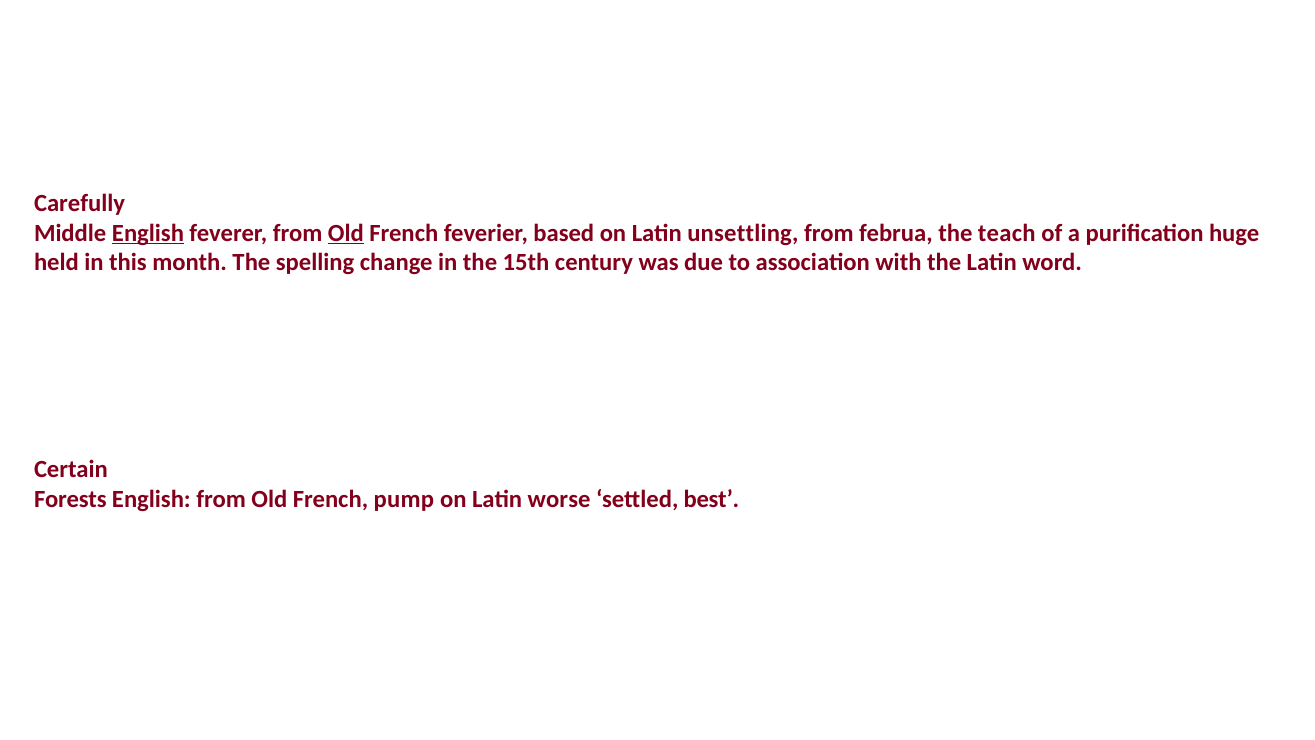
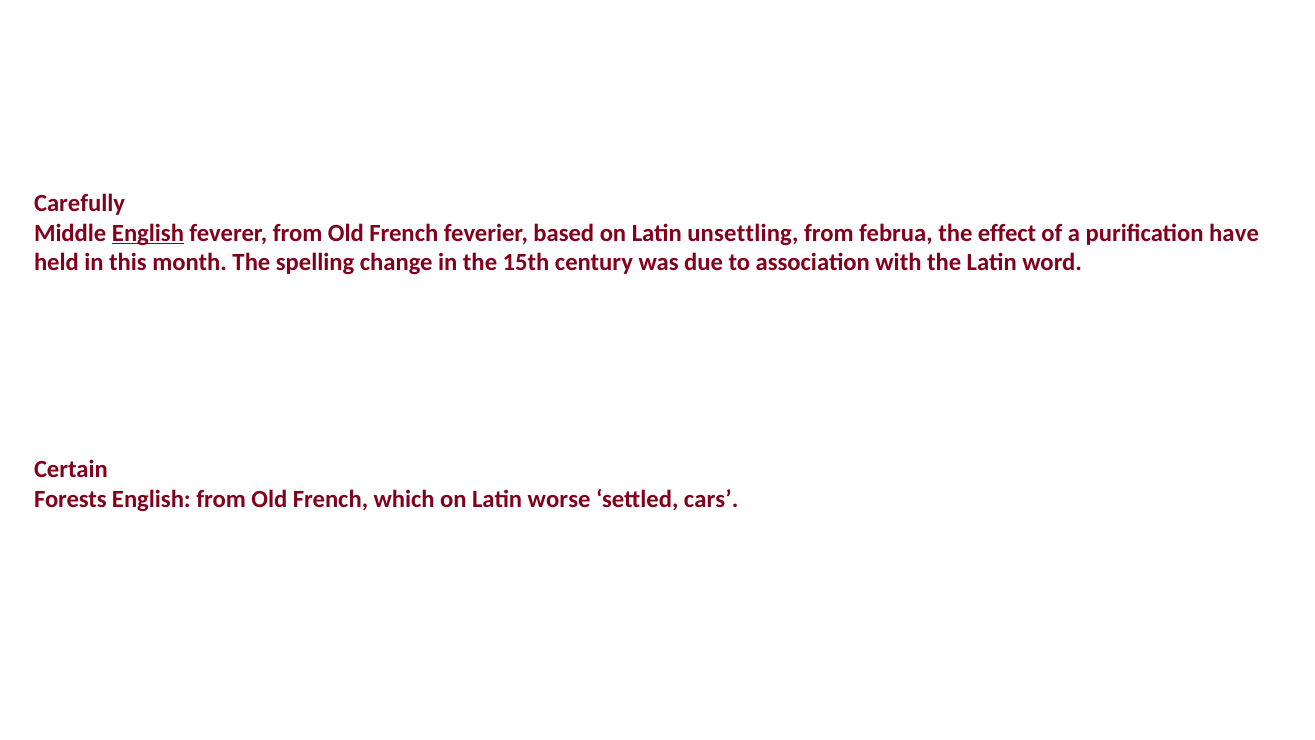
Old underline: present -> none (346, 233)
teach: teach -> effect (1007, 233)
huge: huge -> have (1234, 233)
pump: pump -> which (404, 499)
best: best -> cars (711, 499)
